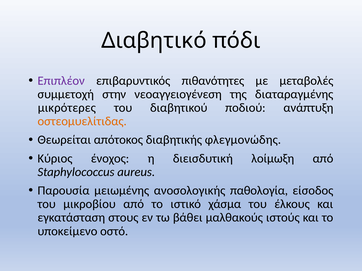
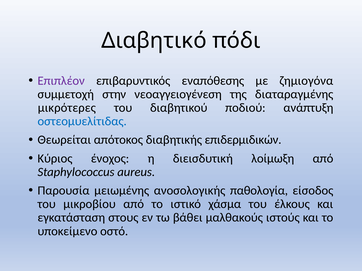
πιθανότητες: πιθανότητες -> εναπόθεσης (213, 81)
μεταβολές: μεταβολές -> ζημιογόνα (306, 81)
οστεομυελίτιδας colour: orange -> blue (82, 121)
φλεγμονώδης: φλεγμονώδης -> επιδερμιδικών (243, 140)
